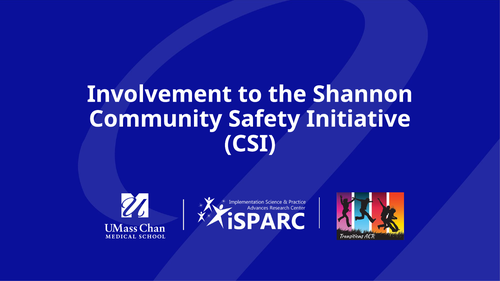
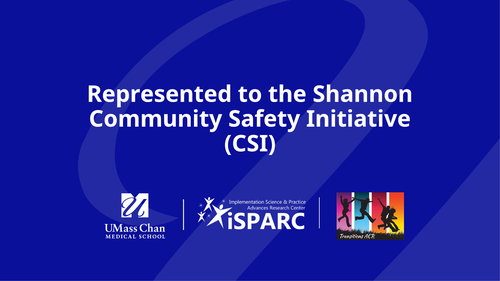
Involvement: Involvement -> Represented (159, 94)
